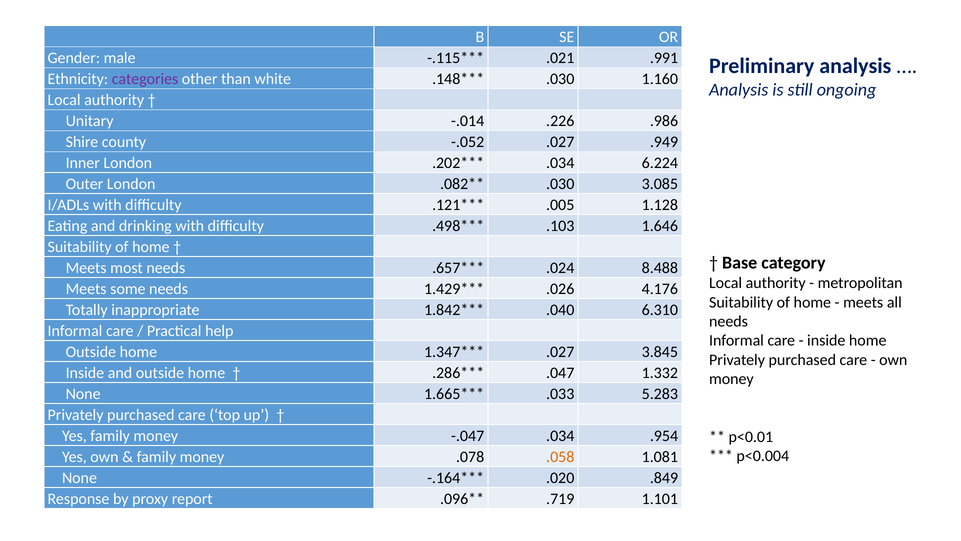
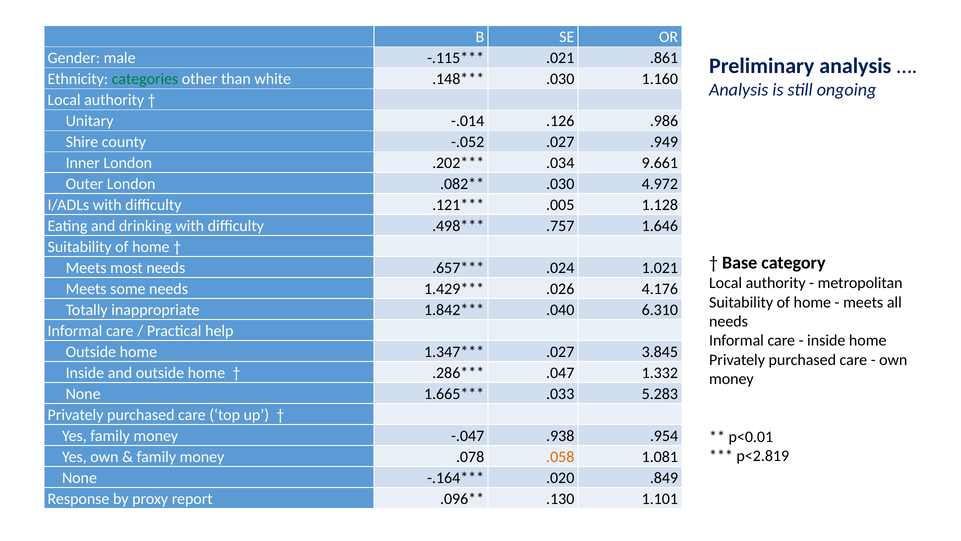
.991: .991 -> .861 (664, 58)
categories colour: purple -> green (145, 79)
.226: .226 -> .126 (560, 121)
6.224: 6.224 -> 9.661 (660, 163)
3.085: 3.085 -> 4.972 (660, 184)
.103: .103 -> .757 (560, 226)
8.488: 8.488 -> 1.021 (660, 268)
-.047 .034: .034 -> .938 (560, 436)
p<0.004: p<0.004 -> p<2.819 (763, 456)
.719: .719 -> .130 (560, 498)
